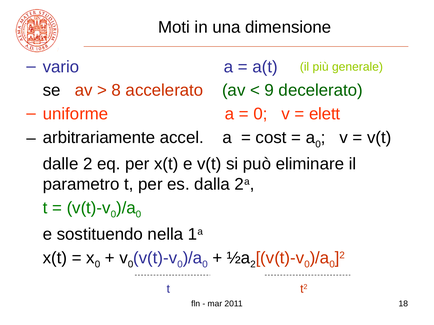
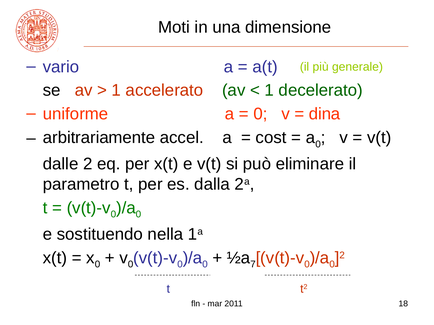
8: 8 -> 1 (116, 91)
9: 9 -> 1 (269, 91)
elett: elett -> dina (325, 114)
2: 2 -> 7 (253, 265)
